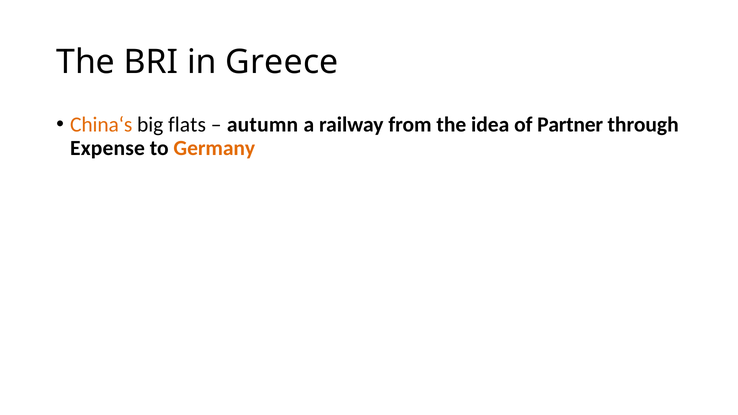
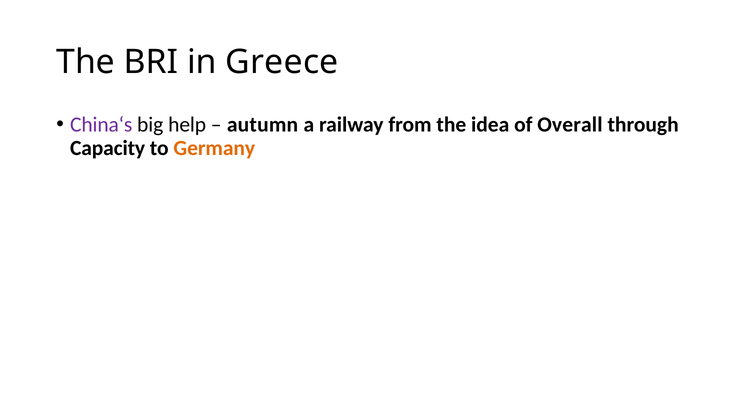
China‘s colour: orange -> purple (101, 125)
flats: flats -> help (187, 125)
Partner: Partner -> Overall (570, 125)
Expense: Expense -> Capacity (108, 148)
